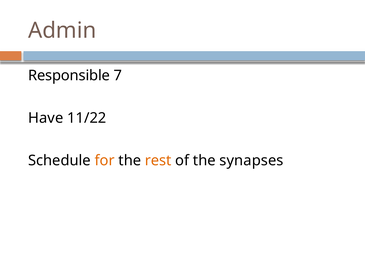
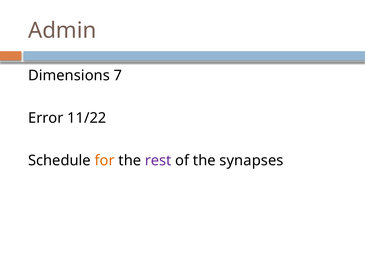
Responsible: Responsible -> Dimensions (69, 76)
Have: Have -> Error (46, 118)
rest colour: orange -> purple (158, 160)
